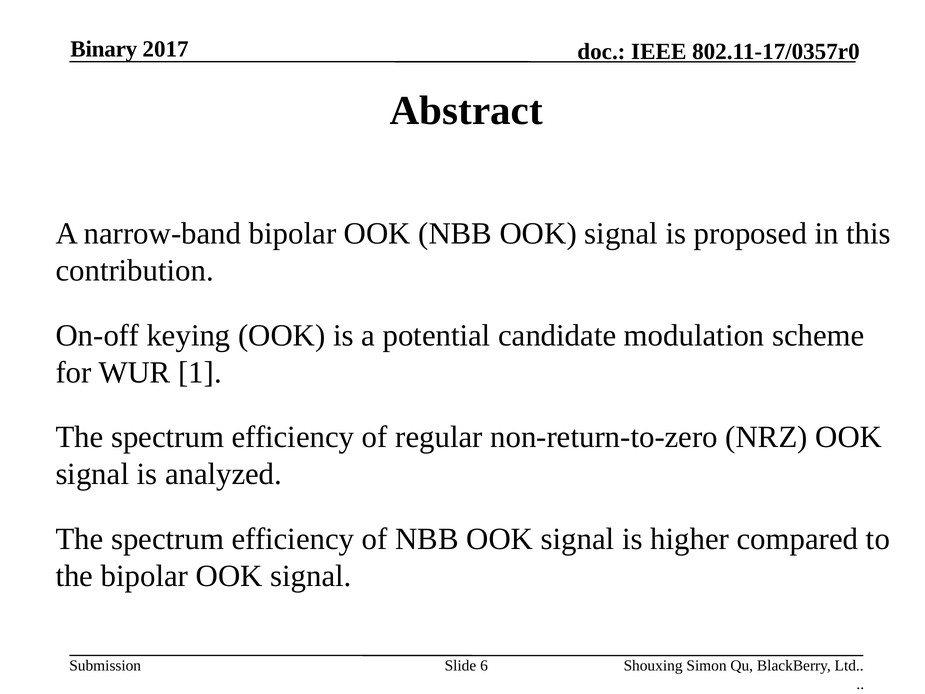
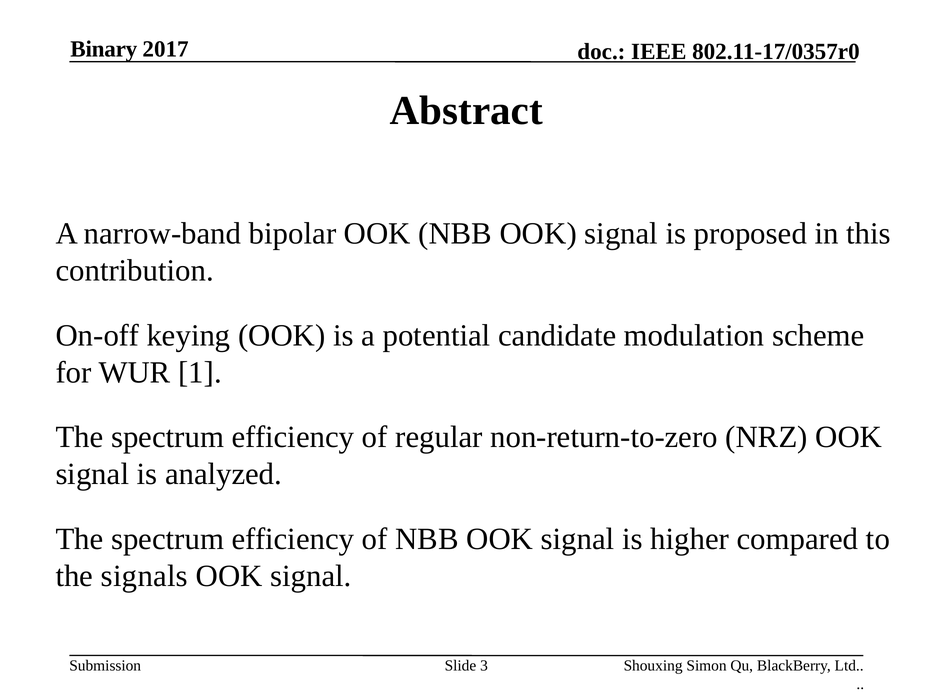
the bipolar: bipolar -> signals (144, 576)
6: 6 -> 3 (484, 665)
